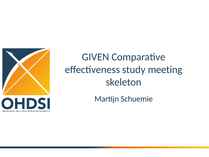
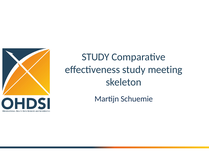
GIVEN: GIVEN -> STUDY (96, 57)
